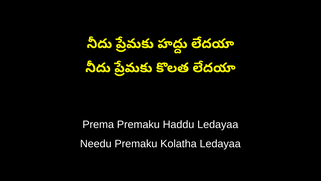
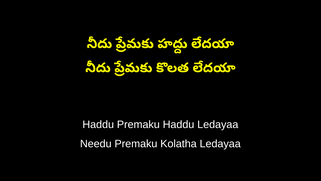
Prema: Prema -> Haddu (98, 124)
